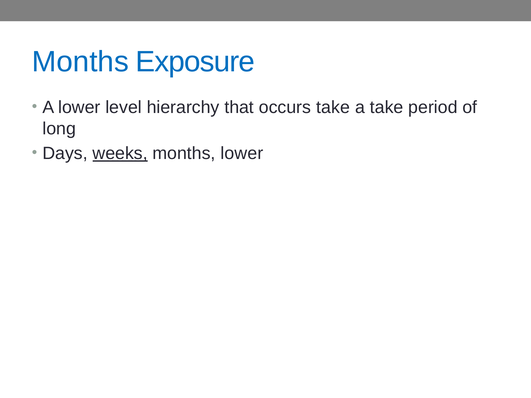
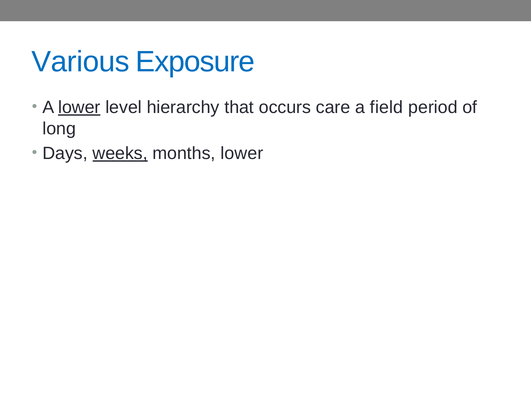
Months: Months -> Various (81, 62)
lower underline: none -> present (79, 107)
occurs take: take -> care (333, 107)
a take: take -> field (387, 107)
